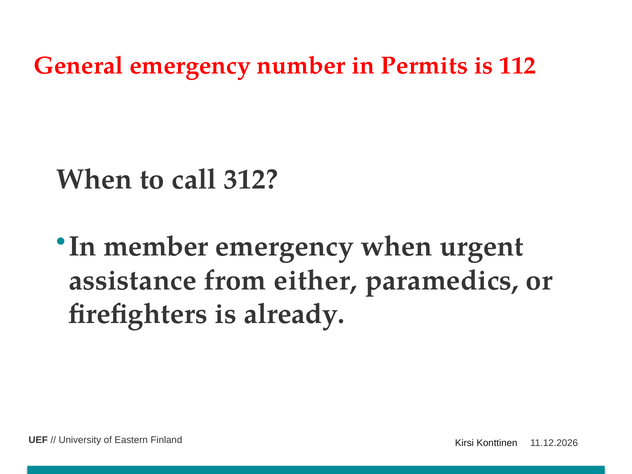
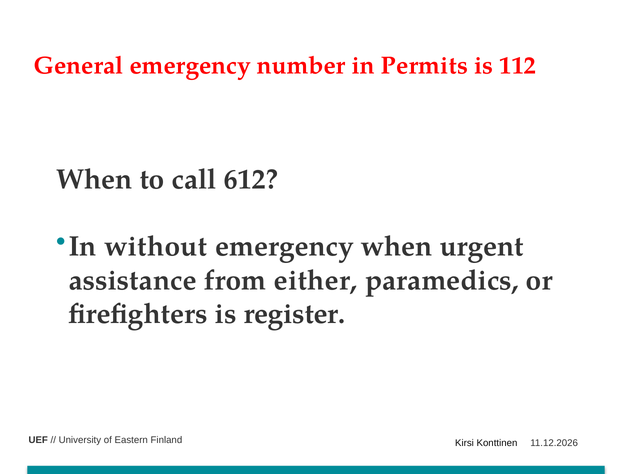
312: 312 -> 612 (251, 179)
member: member -> without (156, 247)
already: already -> register (294, 314)
